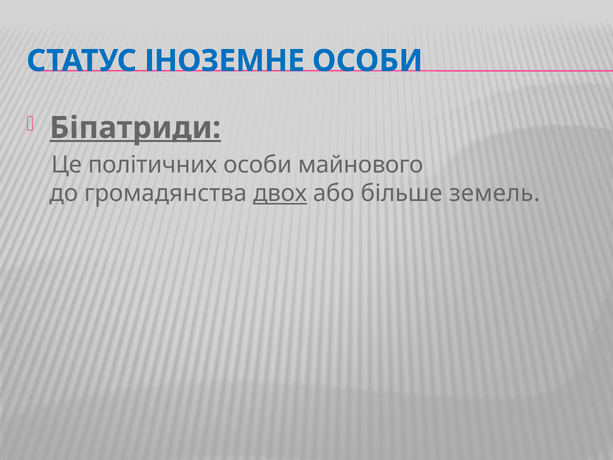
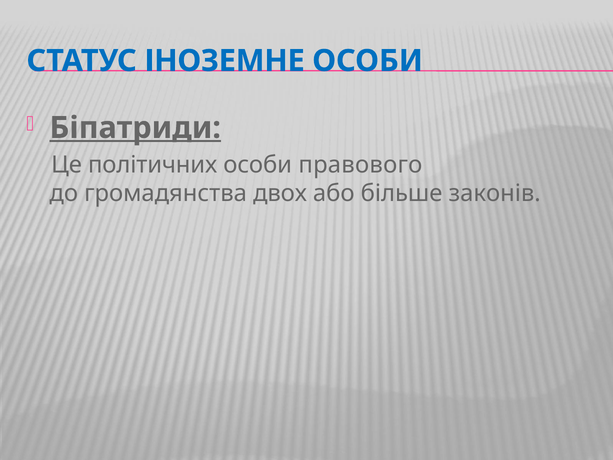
майнового: майнового -> правового (360, 165)
двох underline: present -> none (280, 193)
земель: земель -> законів (495, 193)
